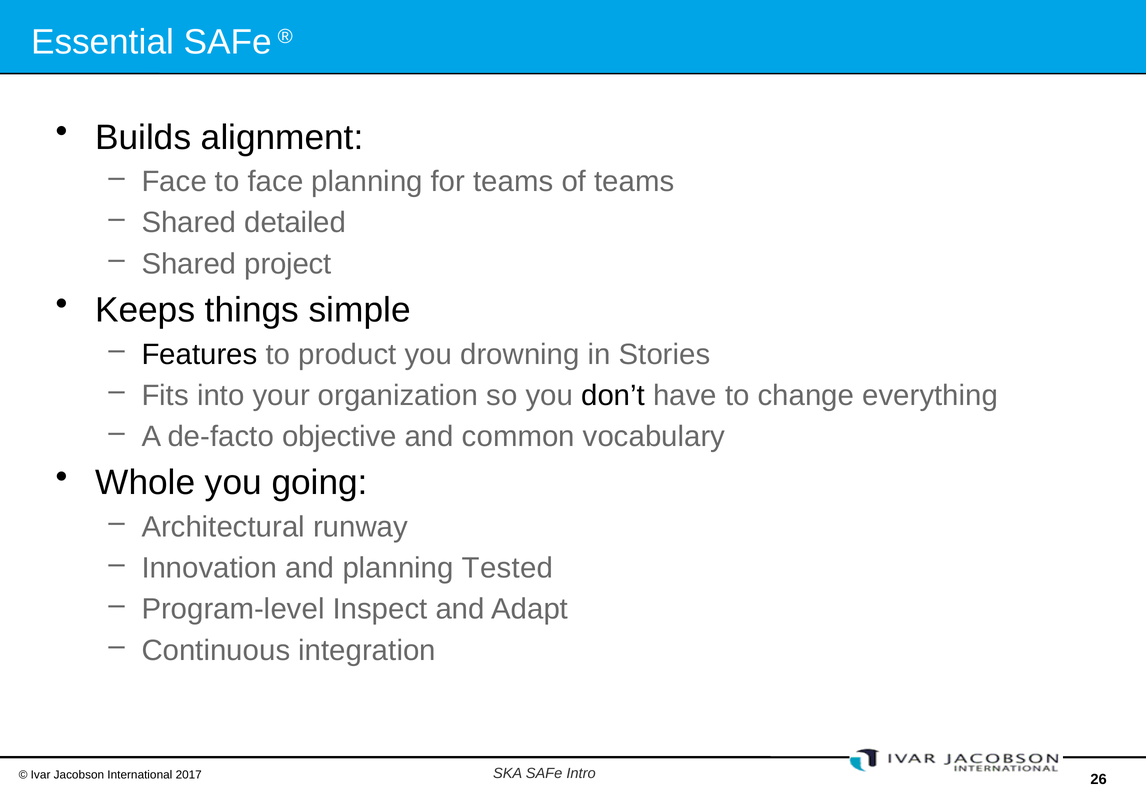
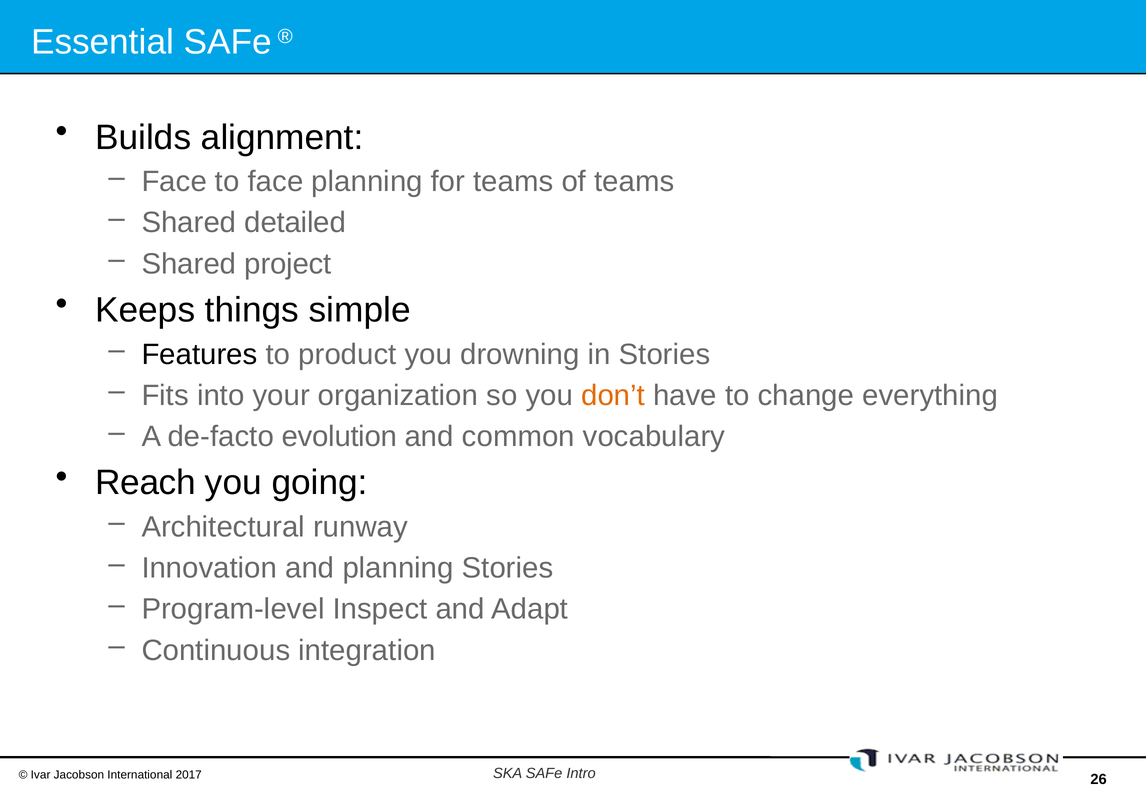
don’t colour: black -> orange (613, 396)
objective: objective -> evolution (339, 437)
Whole: Whole -> Reach (145, 483)
planning Tested: Tested -> Stories (508, 568)
